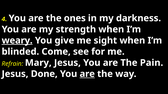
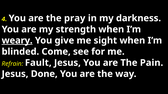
ones: ones -> pray (75, 18)
Mary: Mary -> Fault (38, 63)
are underline: present -> none (87, 74)
